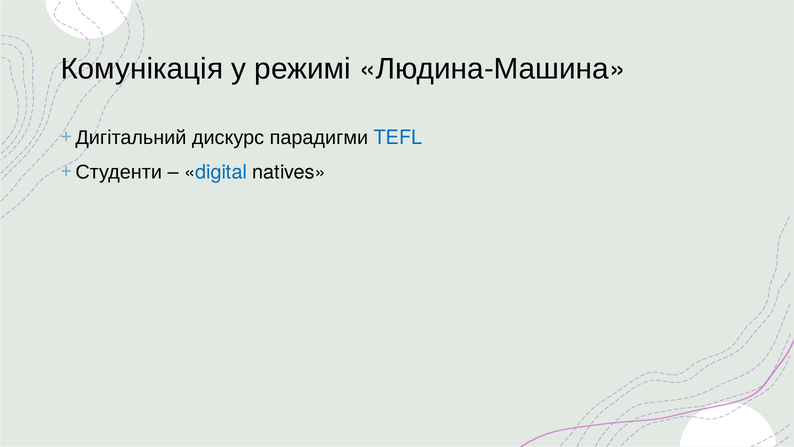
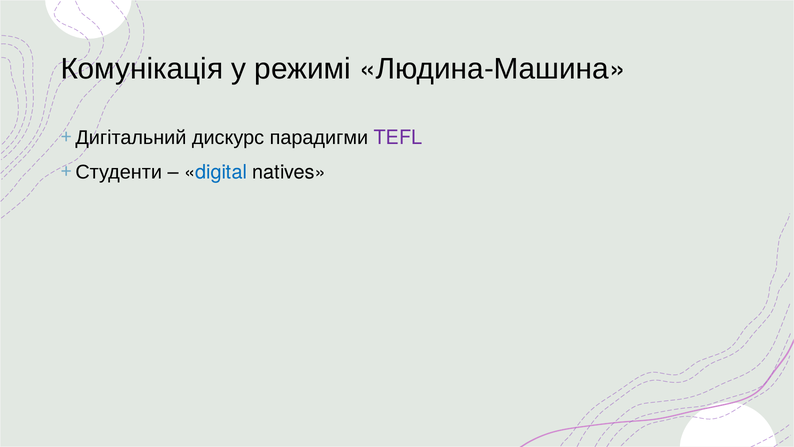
TEFL colour: blue -> purple (398, 138)
